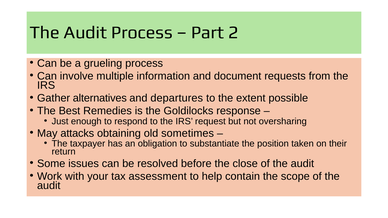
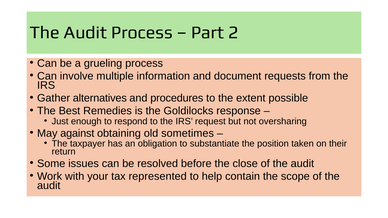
departures: departures -> procedures (177, 98)
attacks: attacks -> against (77, 133)
assessment: assessment -> represented (158, 176)
